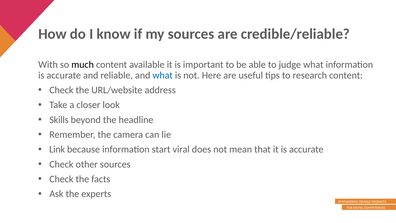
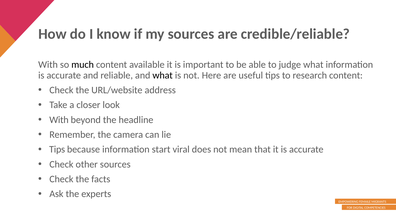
what colour: blue -> black (163, 75)
Skills: Skills -> With (59, 120)
Link: Link -> Tips (57, 149)
